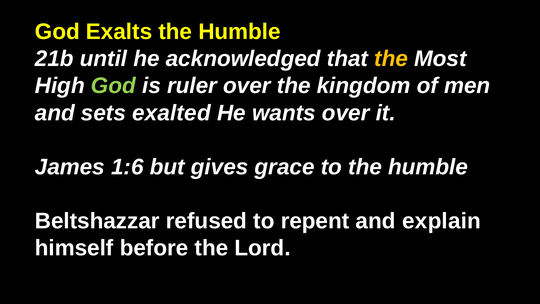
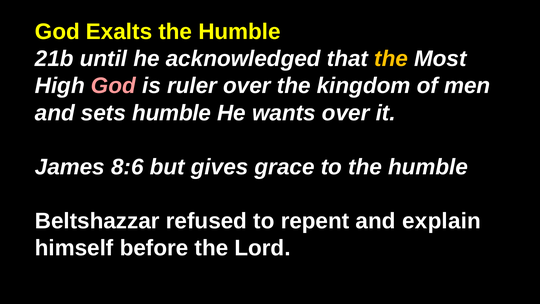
God colour: light green -> pink (113, 86)
sets exalted: exalted -> humble (172, 113)
1:6: 1:6 -> 8:6 (127, 167)
